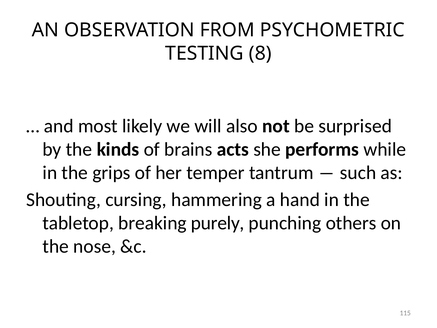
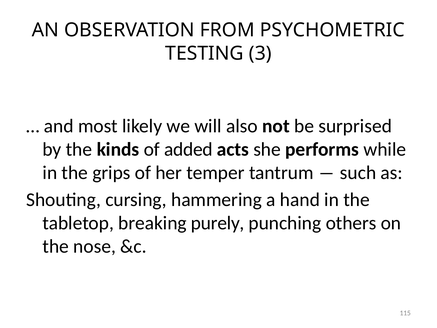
8: 8 -> 3 (260, 53)
brains: brains -> added (188, 149)
